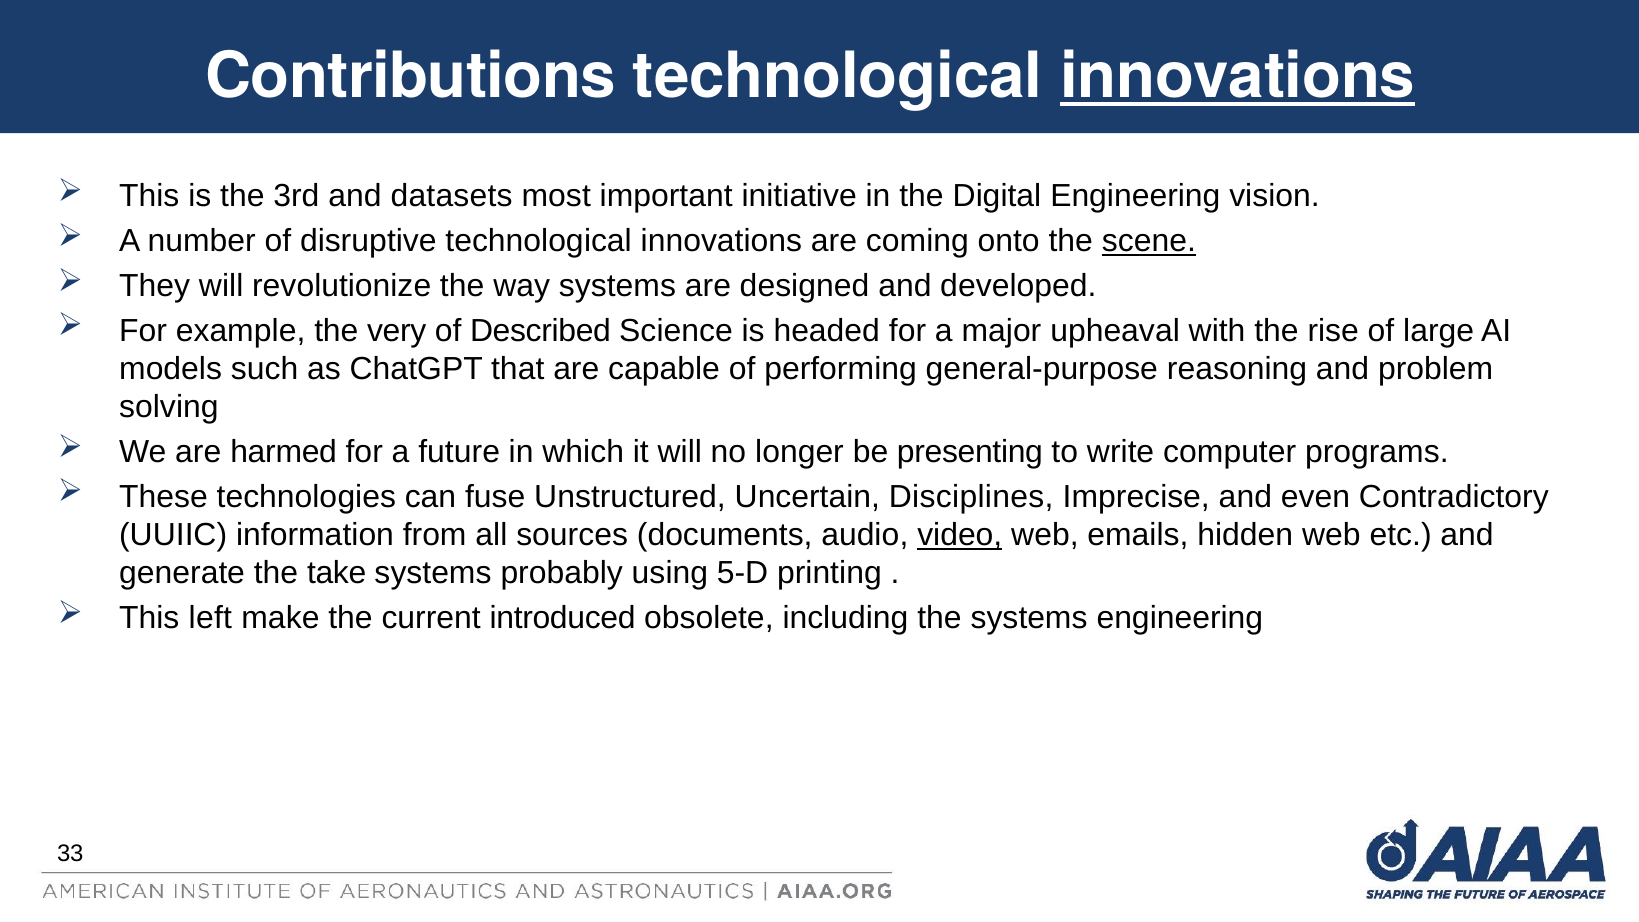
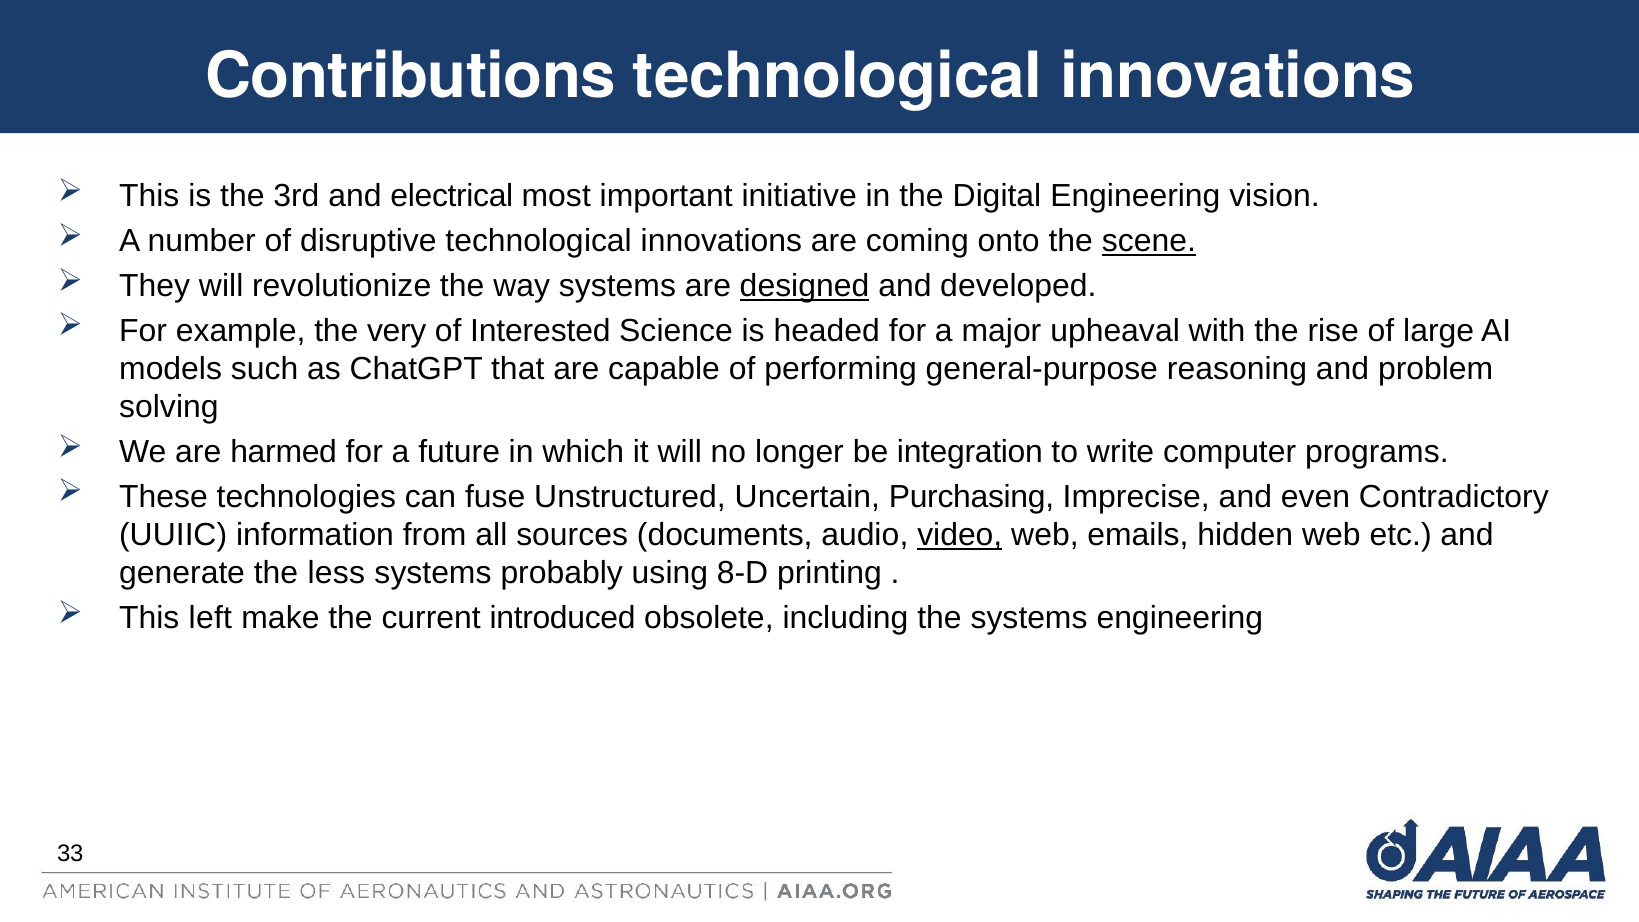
innovations underline: present -> none (1238, 76)
datasets: datasets -> electrical (452, 196)
designed underline: none -> present (805, 286)
Described: Described -> Interested (540, 331)
presenting: presenting -> integration (970, 452)
Disciplines: Disciplines -> Purchasing (971, 497)
take: take -> less (336, 573)
5-D: 5-D -> 8-D (742, 573)
